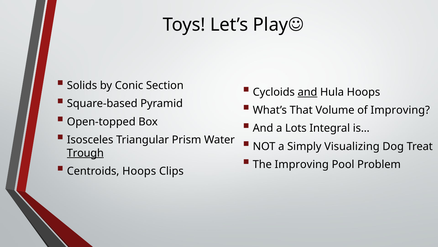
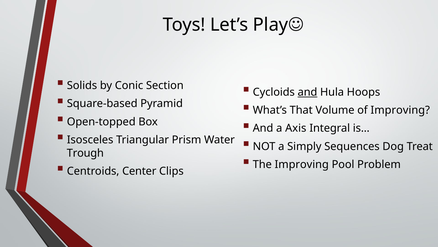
Lots: Lots -> Axis (296, 128)
Visualizing: Visualizing -> Sequences (352, 146)
Trough underline: present -> none (85, 153)
Centroids Hoops: Hoops -> Center (139, 171)
